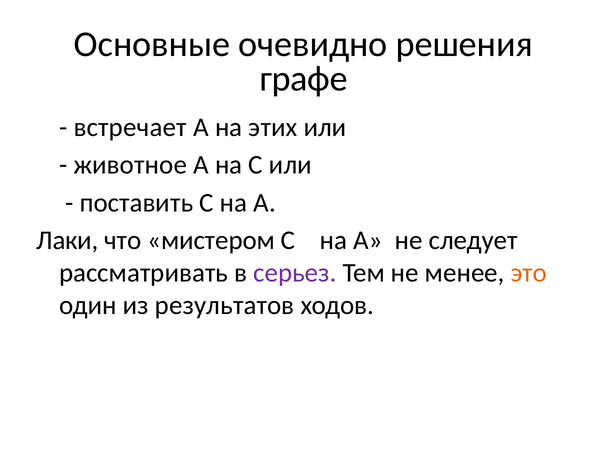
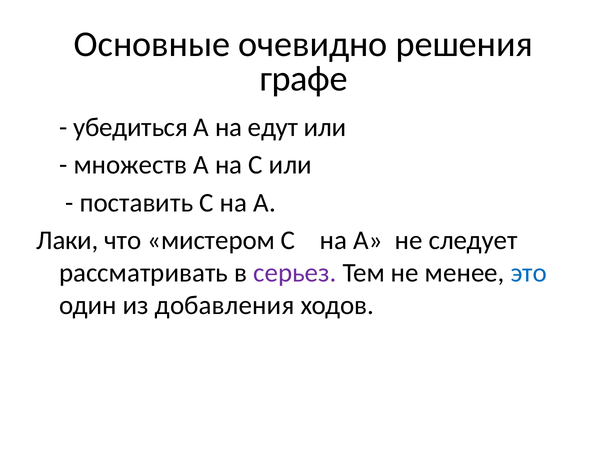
встречает: встречает -> убедиться (130, 127)
этих: этих -> едут (273, 127)
животное: животное -> множеств (130, 165)
это colour: orange -> blue (529, 273)
результатов: результатов -> добавления (225, 305)
